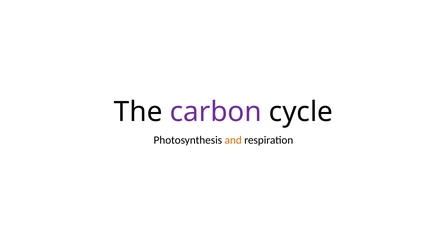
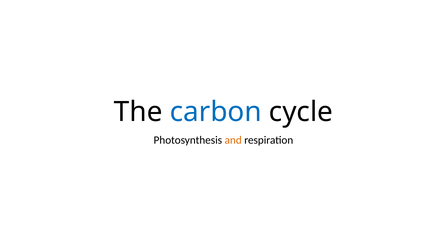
carbon colour: purple -> blue (216, 112)
